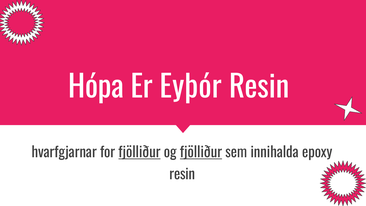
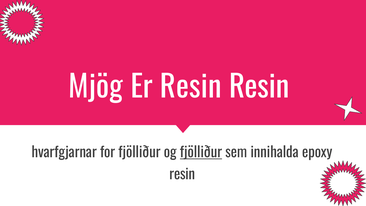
Hópa: Hópa -> Mjög (96, 88)
Er Eyþór: Eyþór -> Resin (191, 88)
fjölliður underline: present -> none (139, 152)
